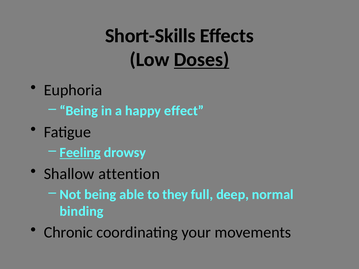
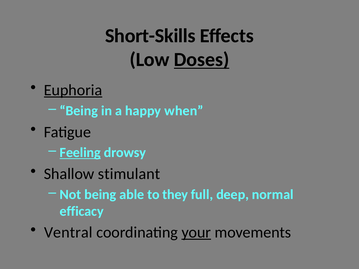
Euphoria underline: none -> present (73, 90)
effect: effect -> when (184, 111)
attention: attention -> stimulant (129, 174)
binding: binding -> efficacy (82, 211)
Chronic: Chronic -> Ventral (68, 233)
your underline: none -> present (196, 233)
